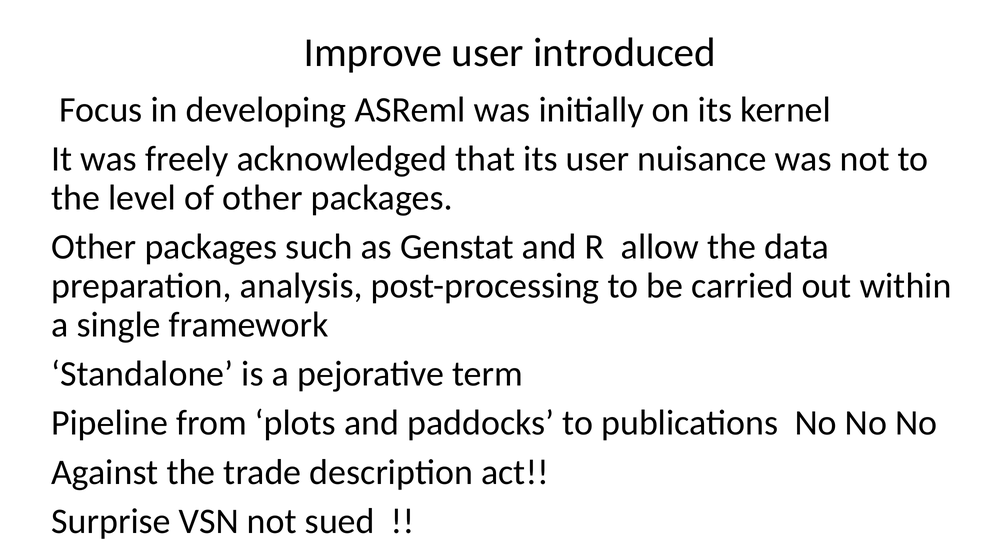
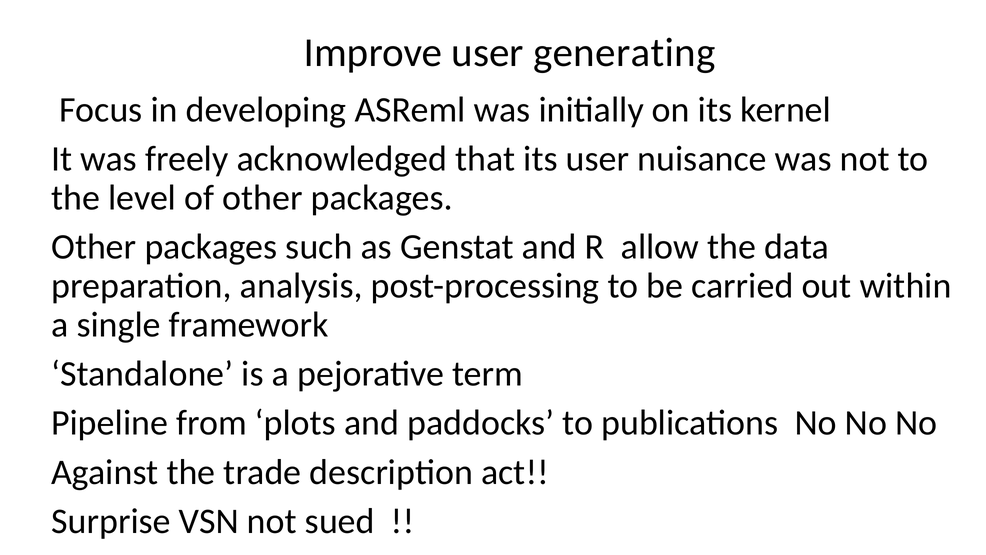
introduced: introduced -> generating (624, 53)
